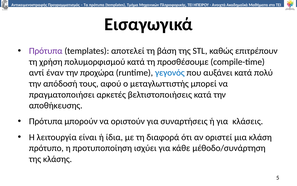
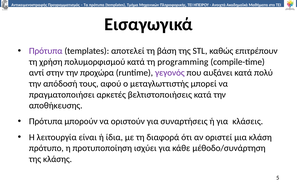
προσθέσουμε: προσθέσουμε -> programming (183, 62)
έναν: έναν -> στην (55, 73)
γεγονός colour: blue -> purple (170, 73)
